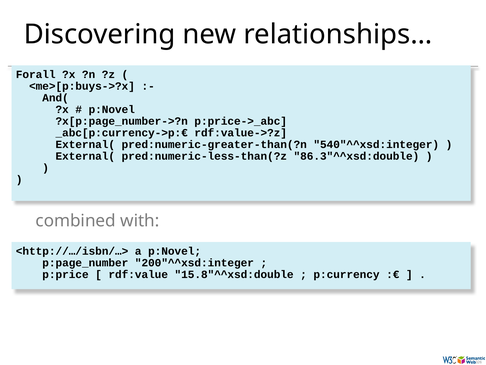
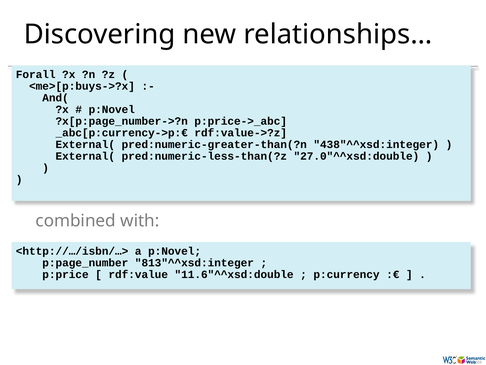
540"^^xsd:integer: 540"^^xsd:integer -> 438"^^xsd:integer (376, 144)
86.3"^^xsd:double: 86.3"^^xsd:double -> 27.0"^^xsd:double (356, 156)
200"^^xsd:integer: 200"^^xsd:integer -> 813"^^xsd:integer (194, 262)
15.8"^^xsd:double: 15.8"^^xsd:double -> 11.6"^^xsd:double (234, 274)
